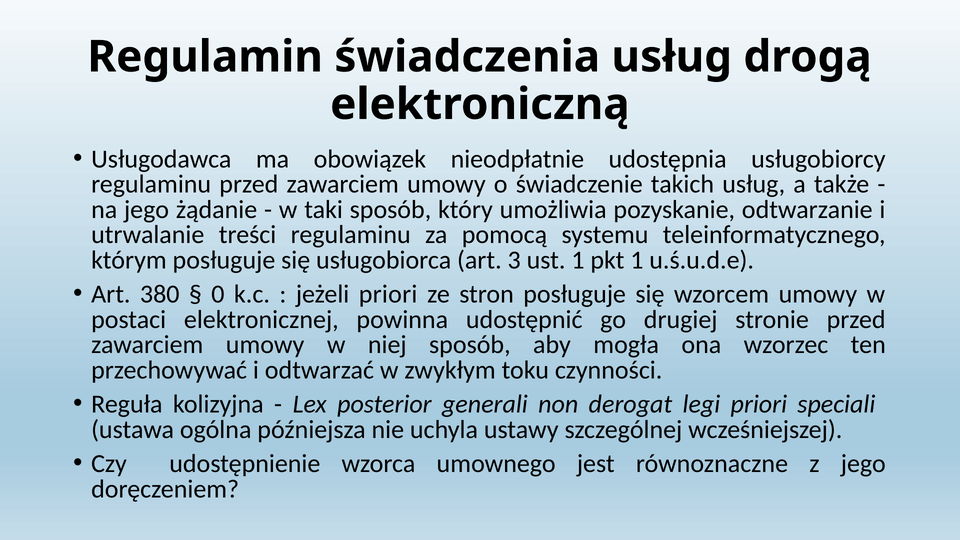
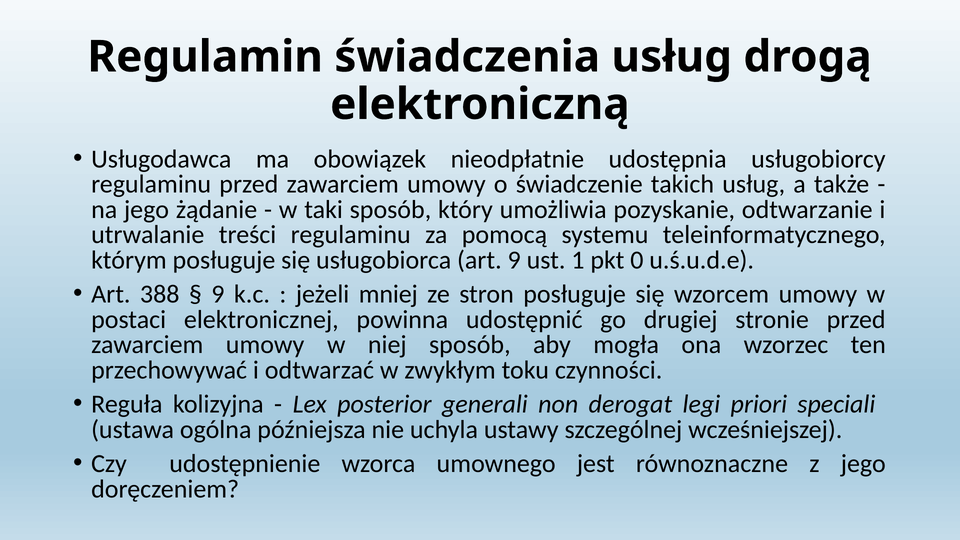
art 3: 3 -> 9 (514, 260)
pkt 1: 1 -> 0 (637, 260)
380: 380 -> 388 (160, 294)
0: 0 -> 9 (218, 294)
jeżeli priori: priori -> mniej (388, 294)
